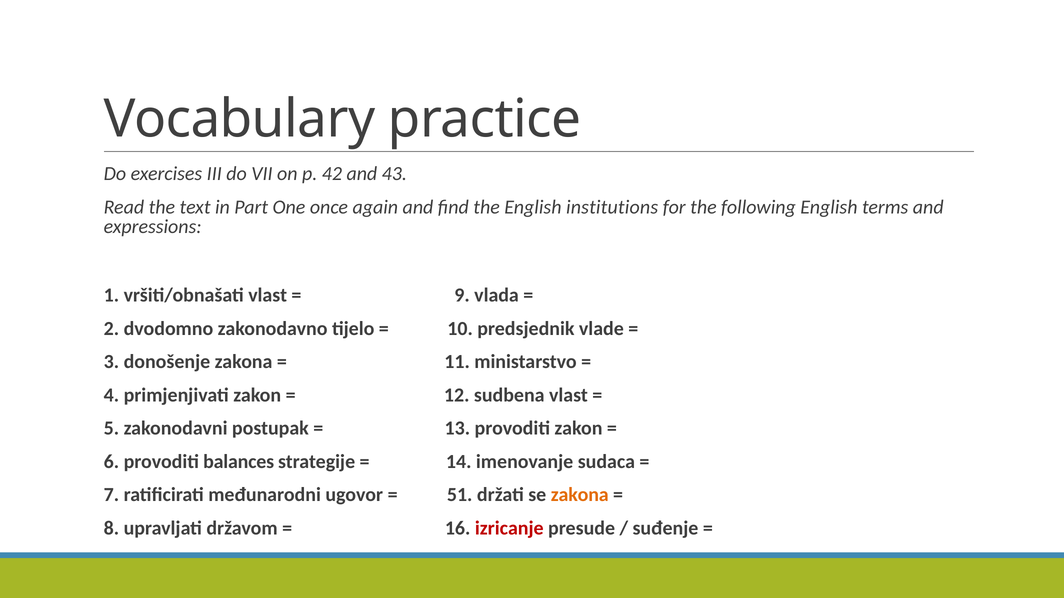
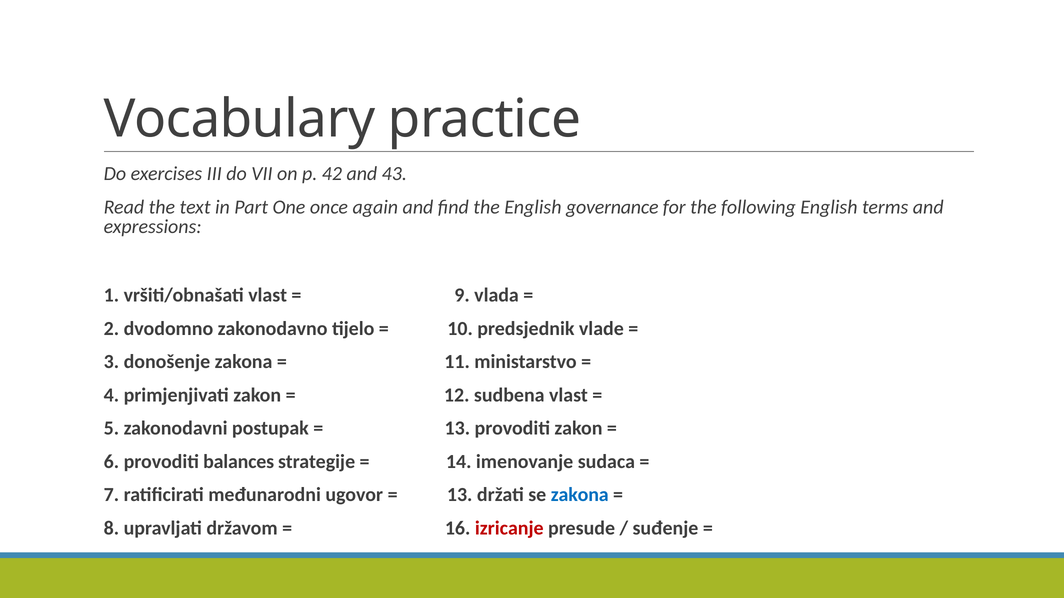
institutions: institutions -> governance (612, 207)
51: 51 -> 13 (460, 495)
zakona colour: orange -> blue (580, 495)
